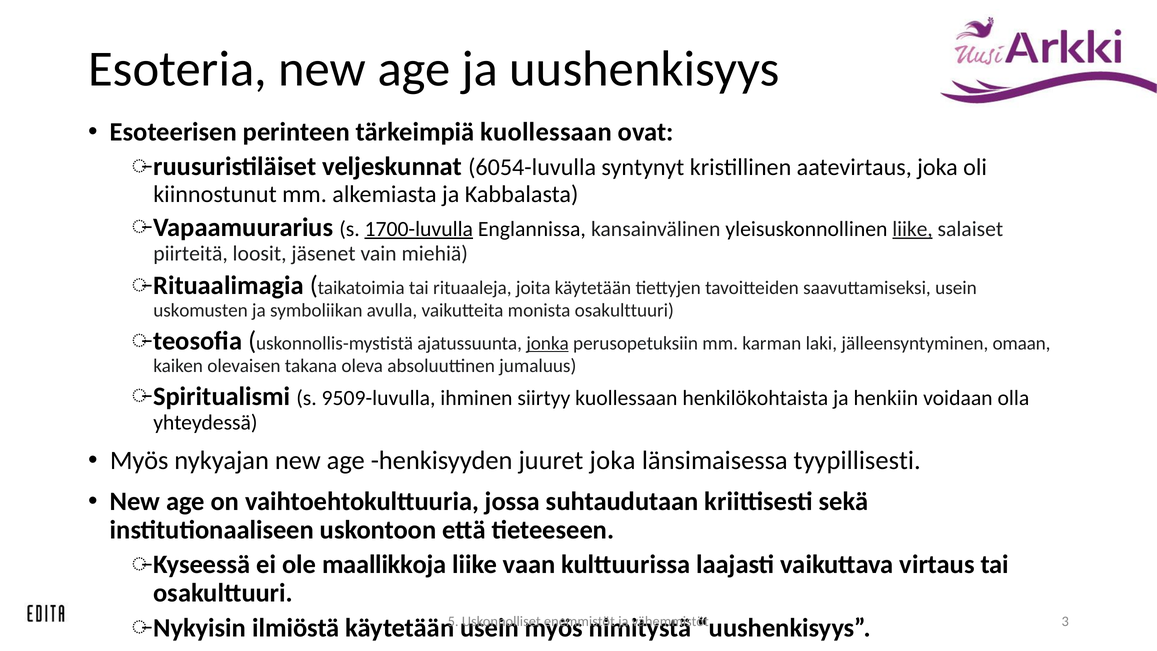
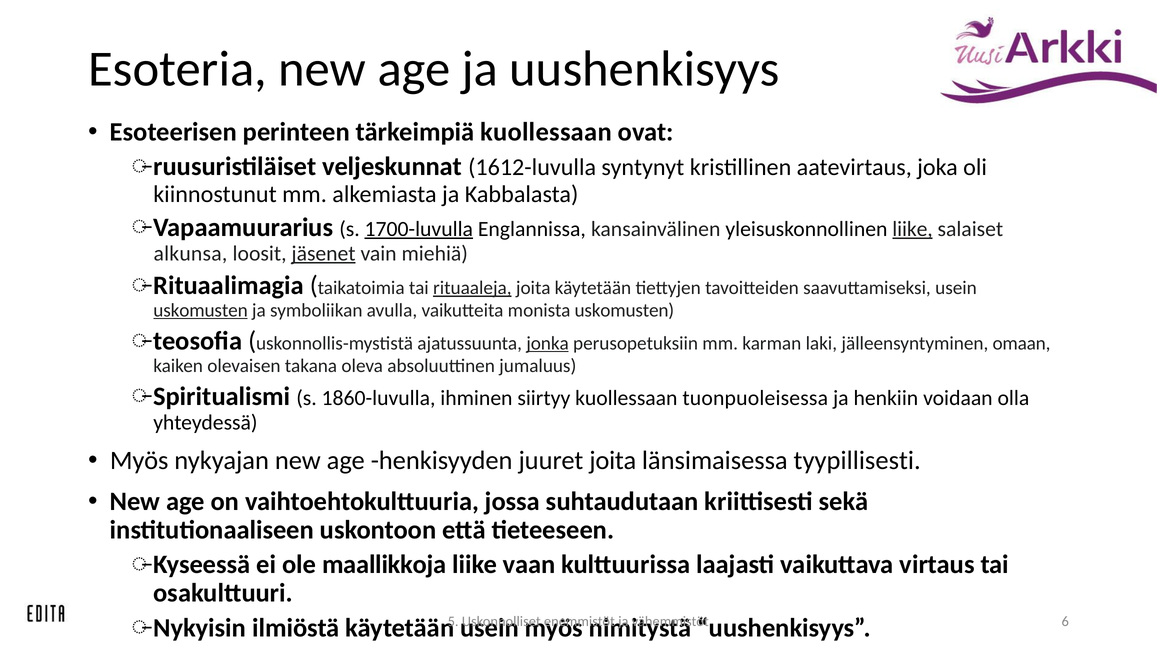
6054-luvulla: 6054-luvulla -> 1612-luvulla (532, 167)
piirteitä: piirteitä -> alkunsa (190, 253)
jäsenet underline: none -> present (324, 253)
rituaaleja underline: none -> present (472, 288)
uskomusten underline: none -> present (201, 310)
monista osakulttuuri: osakulttuuri -> uskomusten (624, 310)
9509-luvulla: 9509-luvulla -> 1860-luvulla (379, 398)
henkilökohtaista: henkilökohtaista -> tuonpuoleisessa (755, 398)
juuret joka: joka -> joita (613, 460)
3: 3 -> 6 (1065, 621)
